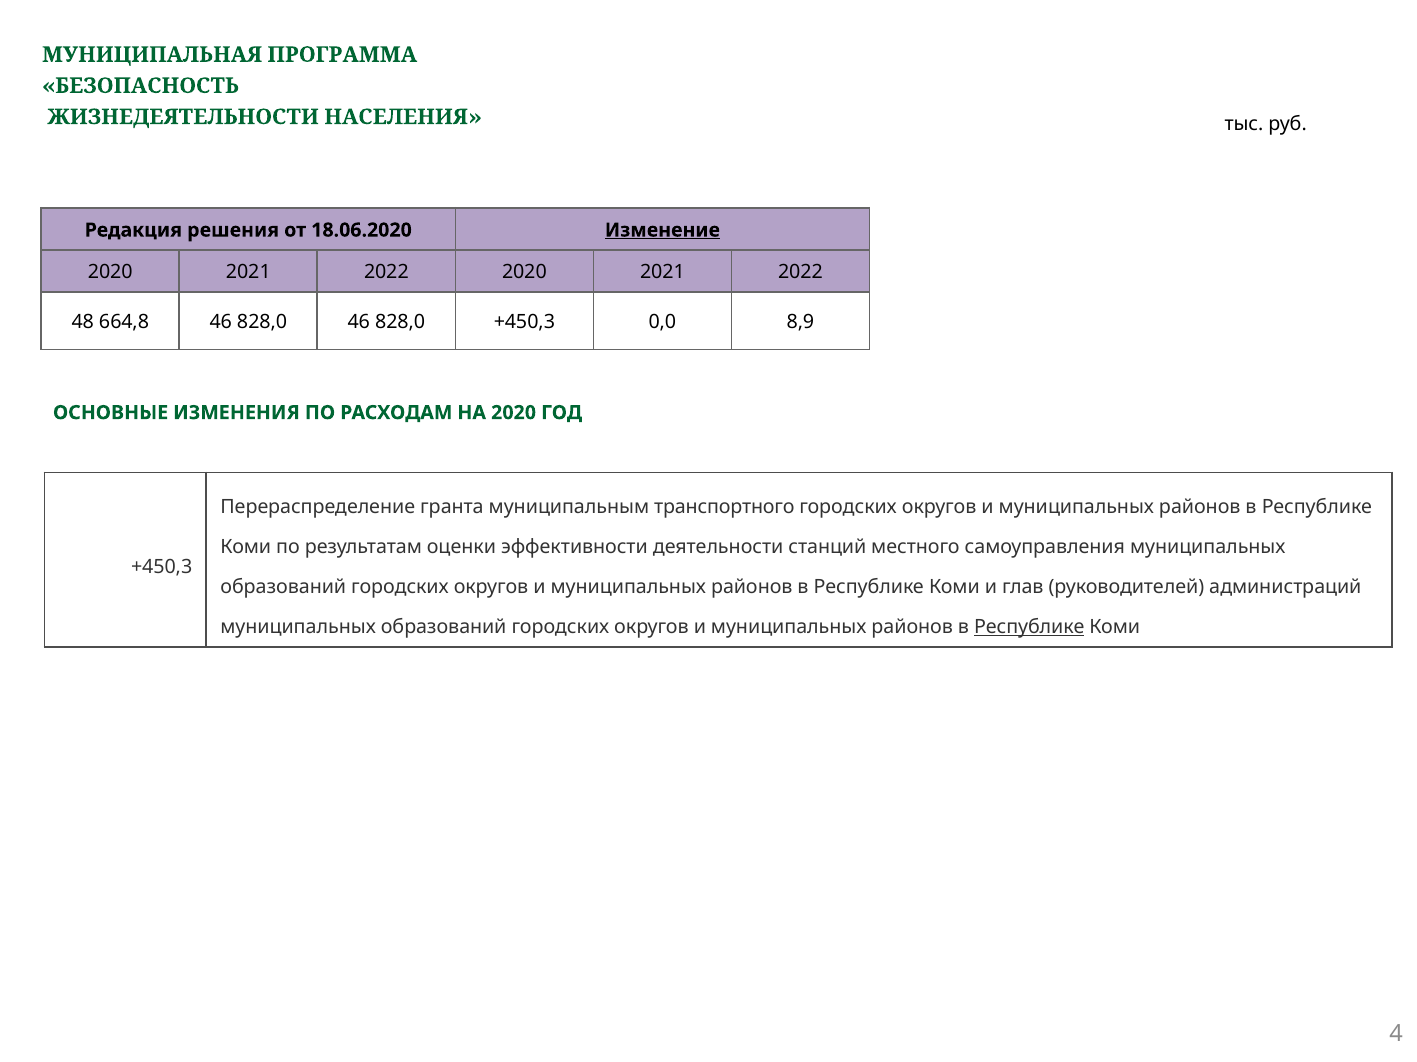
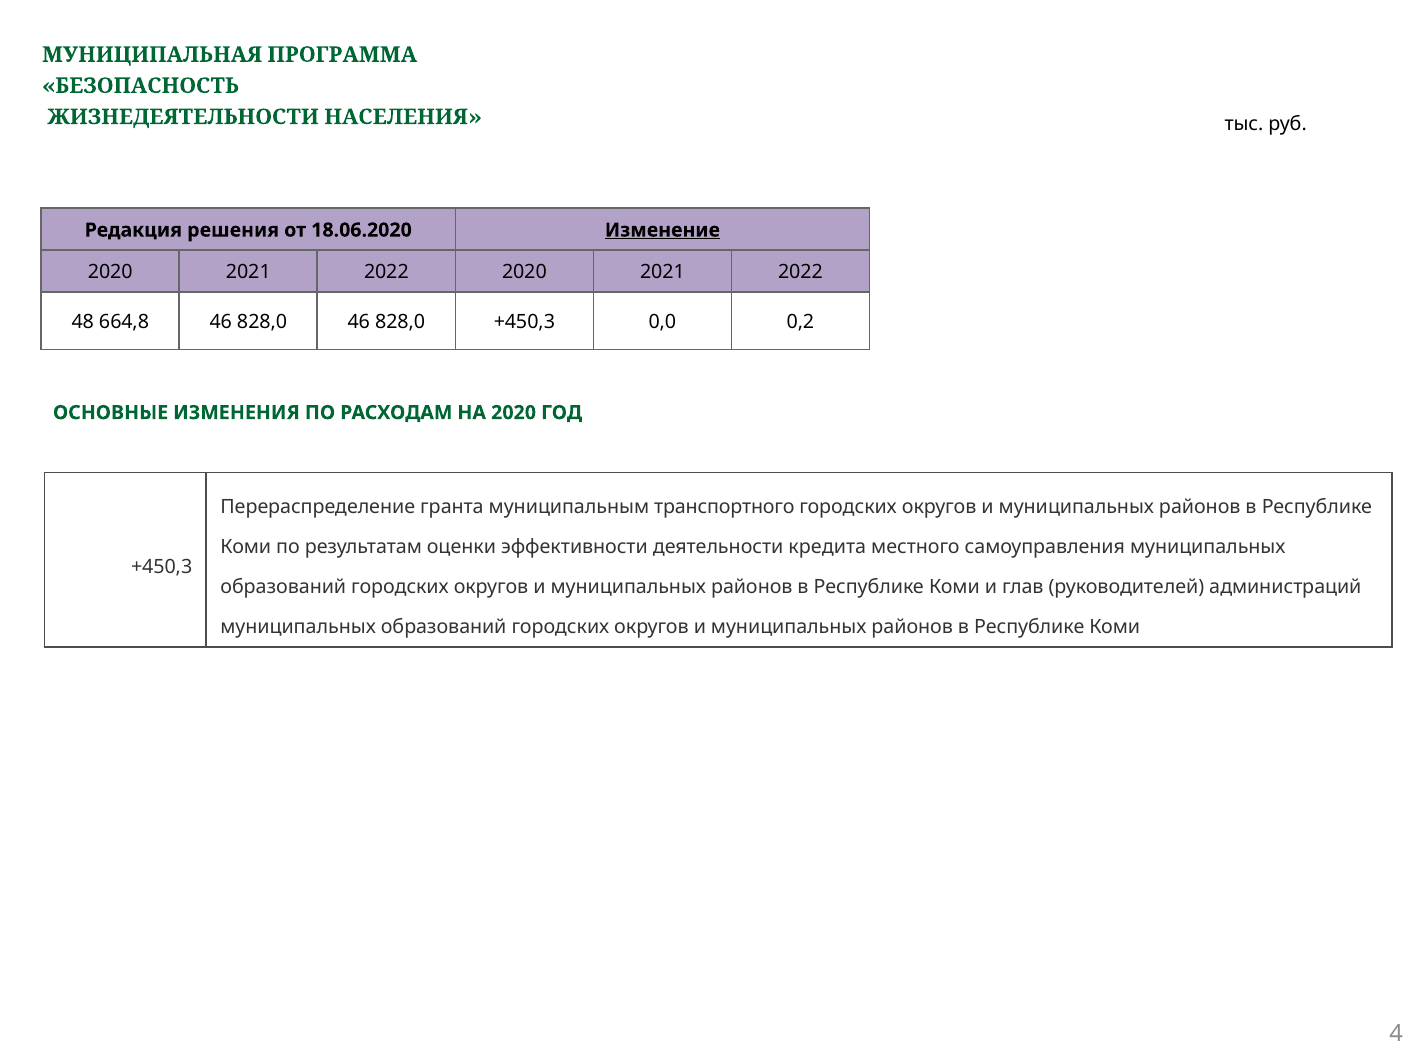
8,9: 8,9 -> 0,2 (800, 322)
станций: станций -> кредита (827, 548)
Республике underline: present -> none (1029, 628)
